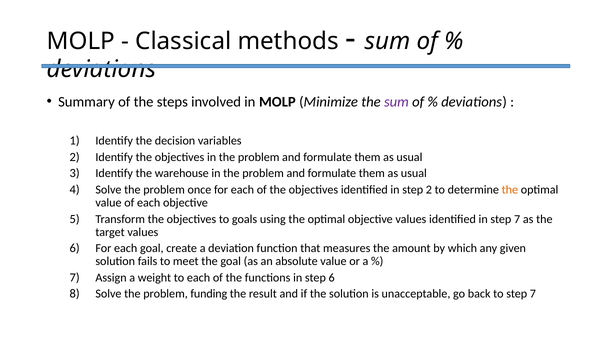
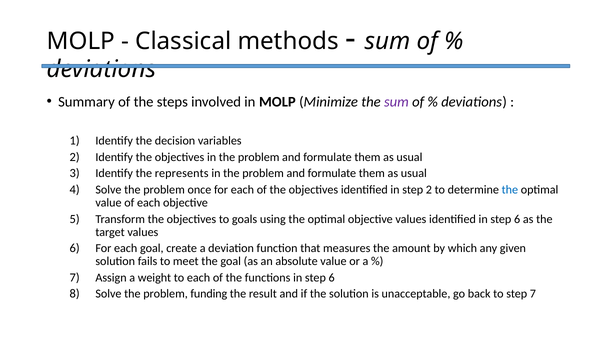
warehouse: warehouse -> represents (182, 174)
the colour: orange -> blue (510, 190)
identified in step 7: 7 -> 6 (517, 219)
